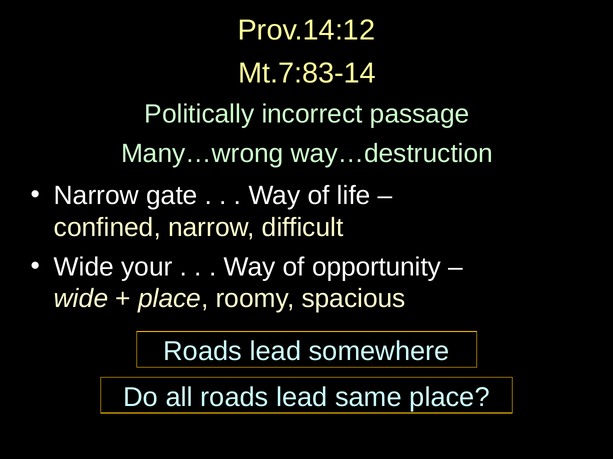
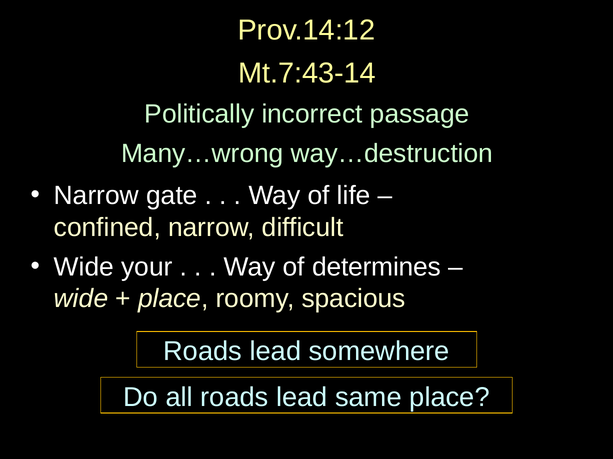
Mt.7:83-14: Mt.7:83-14 -> Mt.7:43-14 (307, 74)
opportunity: opportunity -> determines (377, 267)
